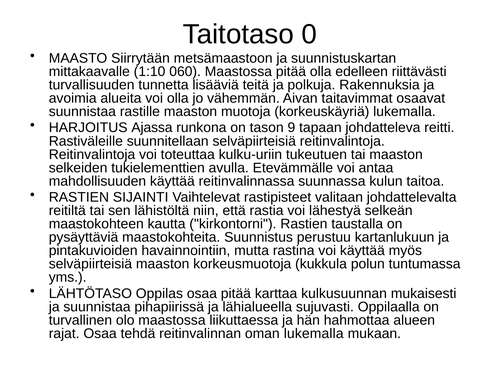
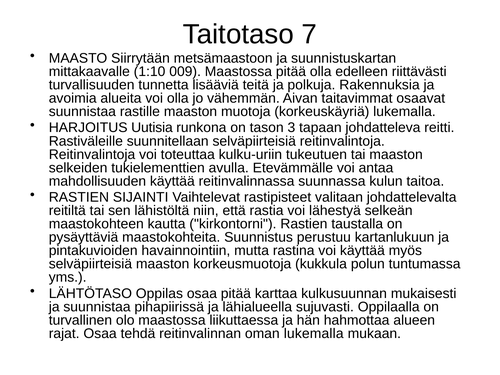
0: 0 -> 7 (309, 34)
060: 060 -> 009 (185, 72)
Ajassa: Ajassa -> Uutisia (152, 128)
9: 9 -> 3 (291, 128)
